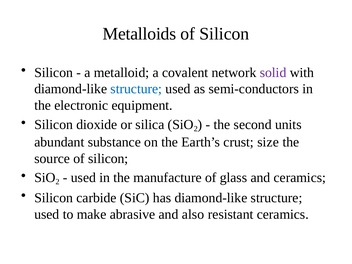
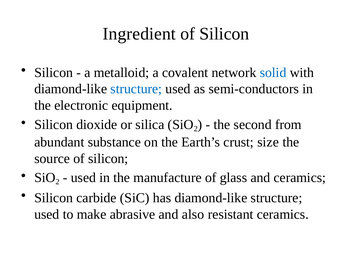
Metalloids: Metalloids -> Ingredient (139, 34)
solid colour: purple -> blue (273, 73)
units: units -> from (288, 125)
